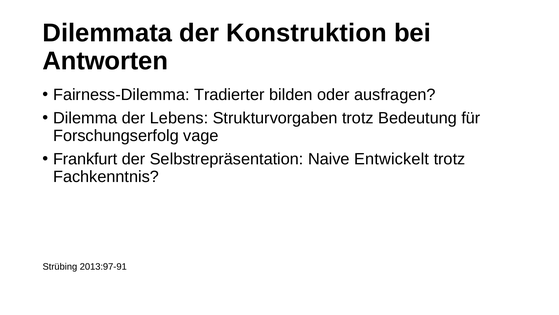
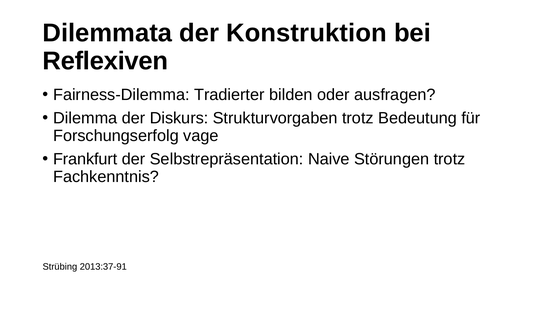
Antworten: Antworten -> Reflexiven (105, 61)
Lebens: Lebens -> Diskurs (179, 118)
Entwickelt: Entwickelt -> Störungen (392, 159)
2013:97-91: 2013:97-91 -> 2013:37-91 (103, 266)
